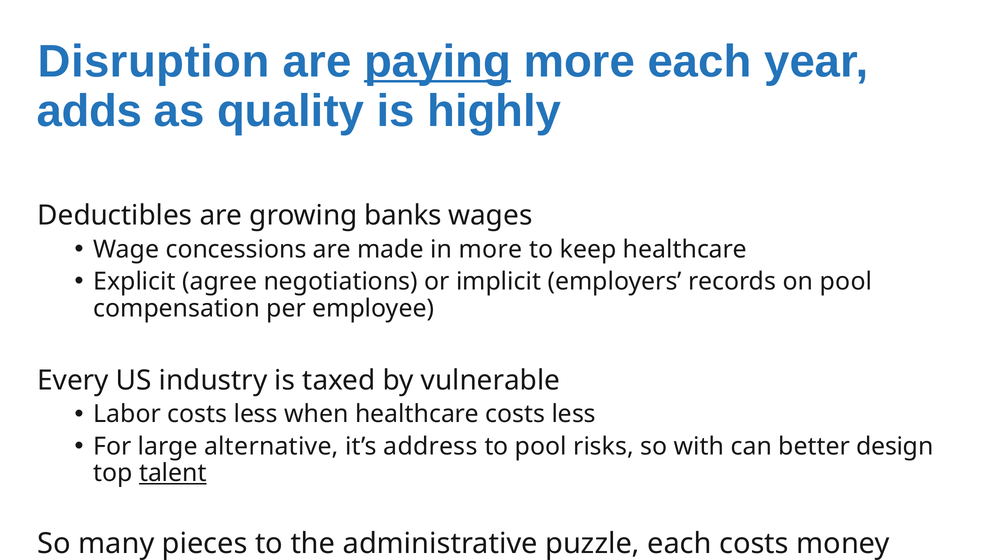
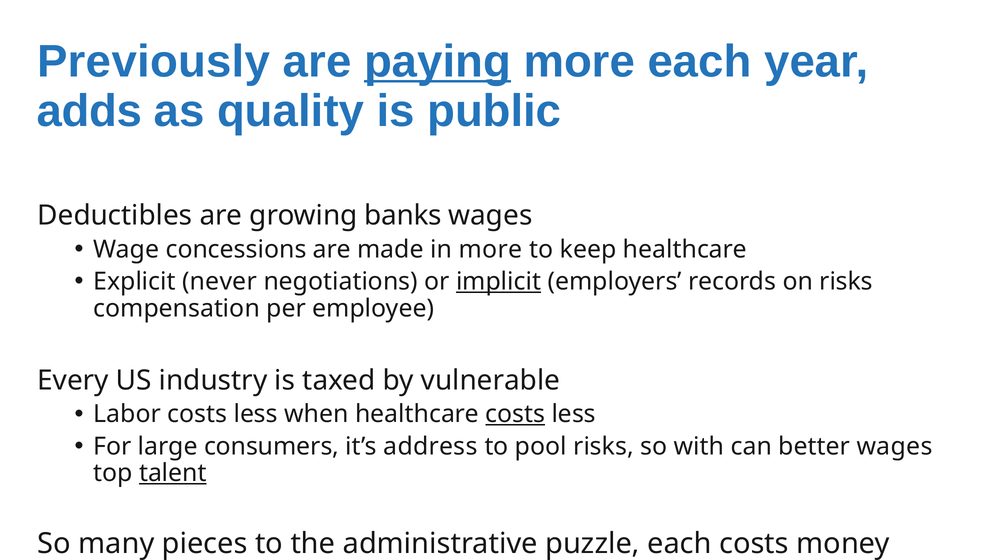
Disruption: Disruption -> Previously (154, 62)
highly: highly -> public (494, 111)
agree: agree -> never (220, 281)
implicit underline: none -> present (499, 281)
on pool: pool -> risks (846, 281)
costs underline: none -> present (515, 414)
alternative: alternative -> consumers (272, 446)
better design: design -> wages (895, 446)
